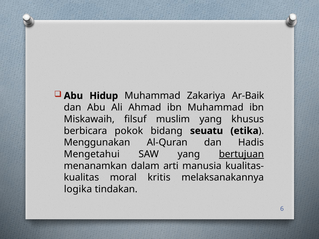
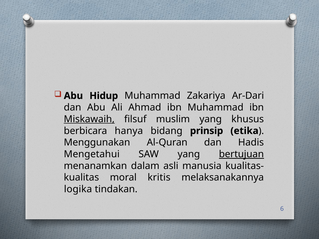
Ar-Baik: Ar-Baik -> Ar-Dari (248, 96)
Miskawaih underline: none -> present (89, 119)
pokok: pokok -> hanya (129, 131)
seuatu: seuatu -> prinsip (207, 131)
arti: arti -> asli (171, 166)
